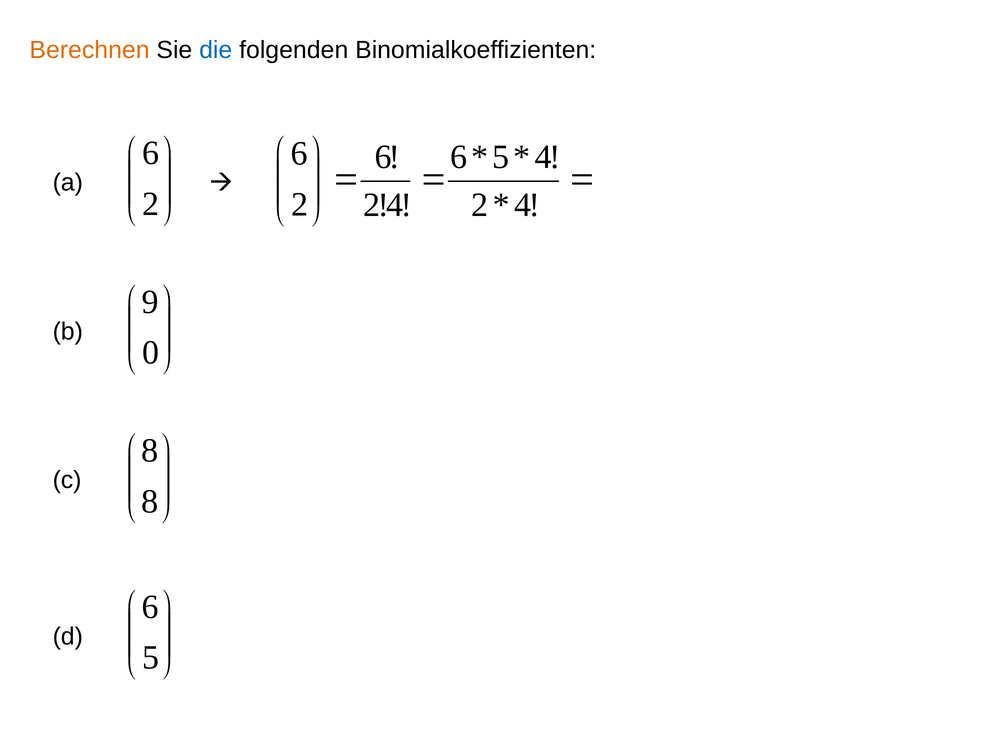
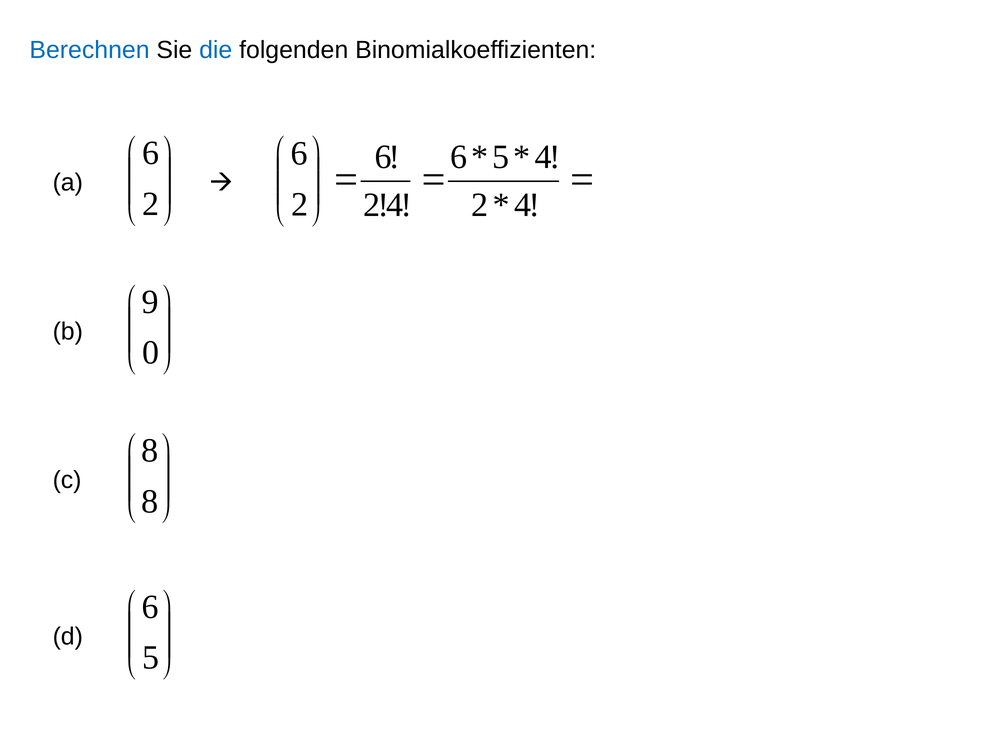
Berechnen colour: orange -> blue (90, 50)
